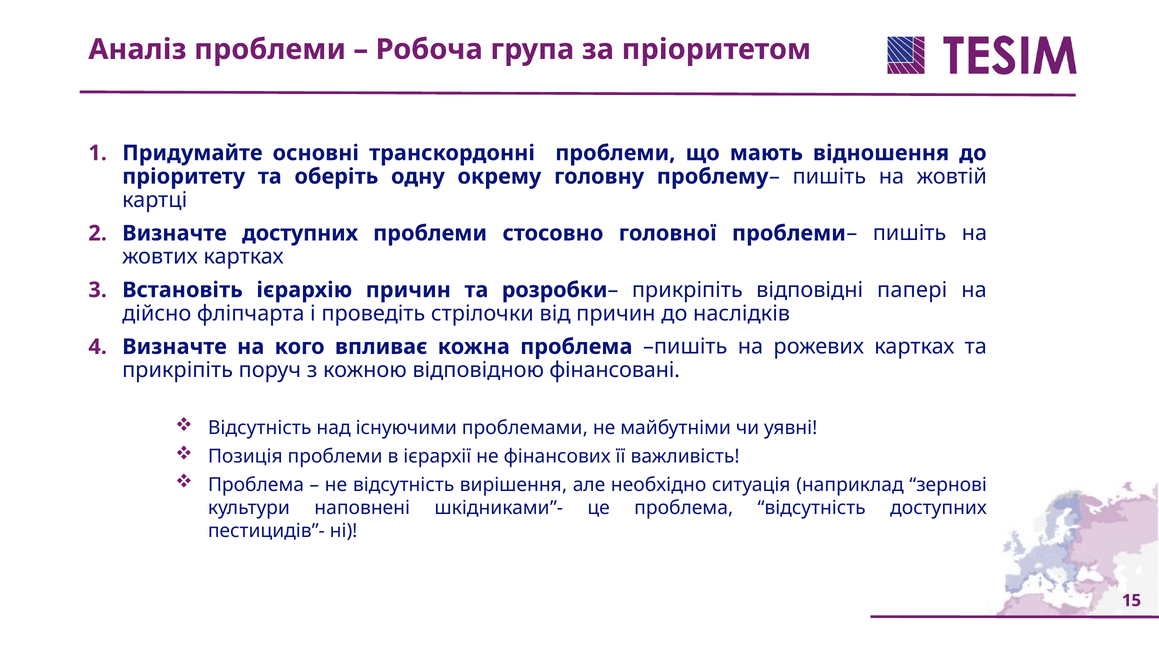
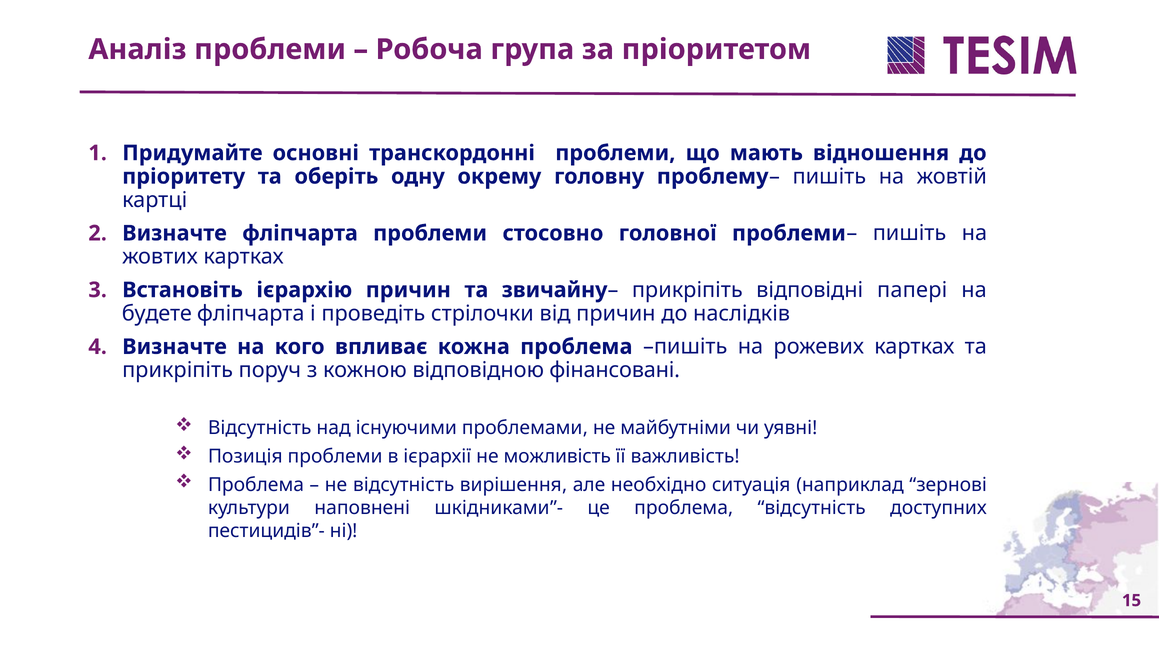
Визначте доступних: доступних -> фліпчарта (300, 233)
розробки: розробки -> звичайну (555, 290)
дійсно: дійсно -> будете (157, 313)
фінансових: фінансових -> можливість (557, 456)
